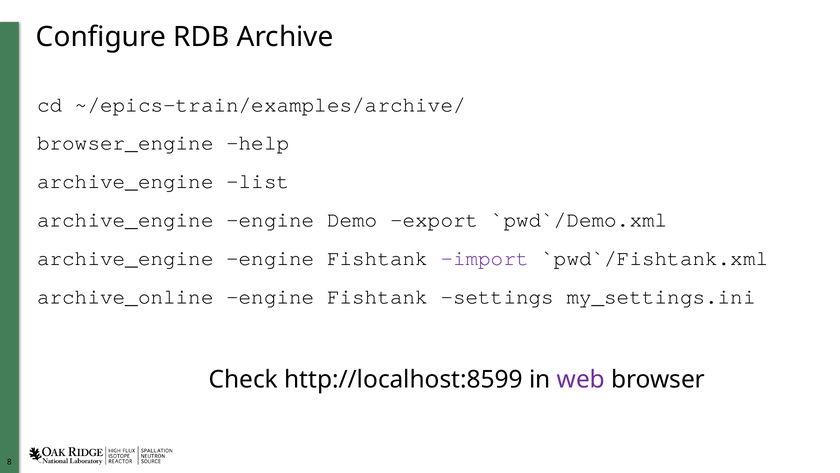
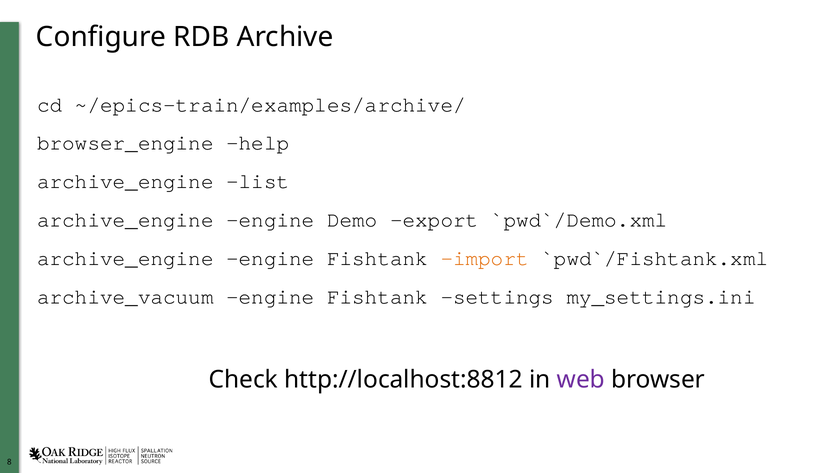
import colour: purple -> orange (485, 258)
archive_online: archive_online -> archive_vacuum (125, 297)
http://localhost:8599: http://localhost:8599 -> http://localhost:8812 (404, 379)
